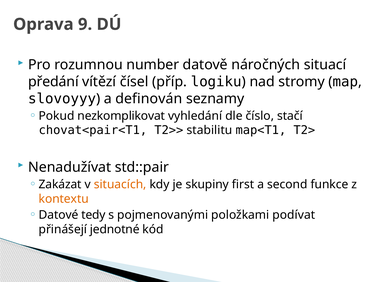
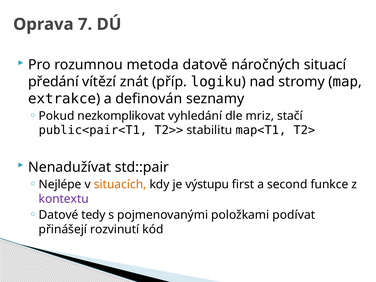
9: 9 -> 7 (85, 24)
number: number -> metoda (153, 65)
čísel: čísel -> znát (134, 82)
slovoyyy: slovoyyy -> extrakce (62, 99)
číslo: číslo -> mriz (260, 116)
chovat<pair<T1: chovat<pair<T1 -> public<pair<T1 (93, 130)
Zakázat: Zakázat -> Nejlépe (60, 184)
skupiny: skupiny -> výstupu (207, 184)
kontextu colour: orange -> purple (64, 199)
jednotné: jednotné -> rozvinutí (115, 229)
